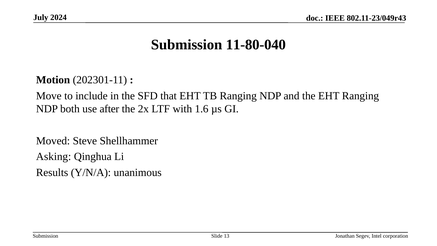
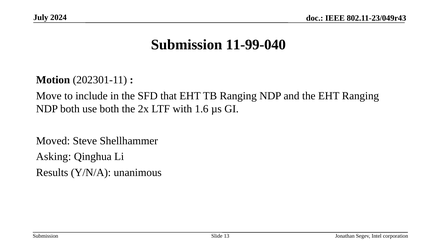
11-80-040: 11-80-040 -> 11-99-040 (256, 45)
use after: after -> both (109, 109)
